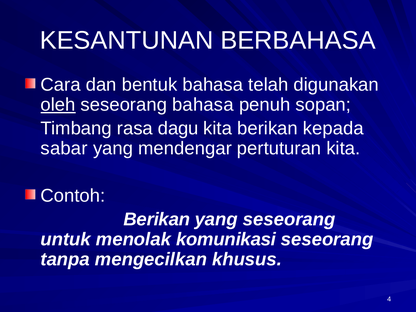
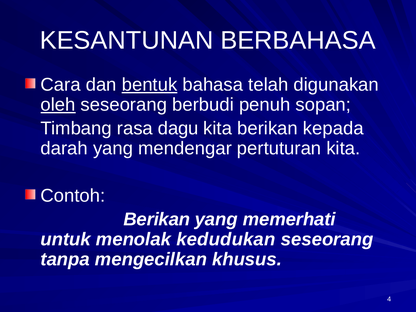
bentuk underline: none -> present (150, 85)
seseorang bahasa: bahasa -> berbudi (203, 105)
sabar: sabar -> darah (64, 148)
yang seseorang: seseorang -> memerhati (289, 219)
komunikasi: komunikasi -> kedudukan (226, 239)
